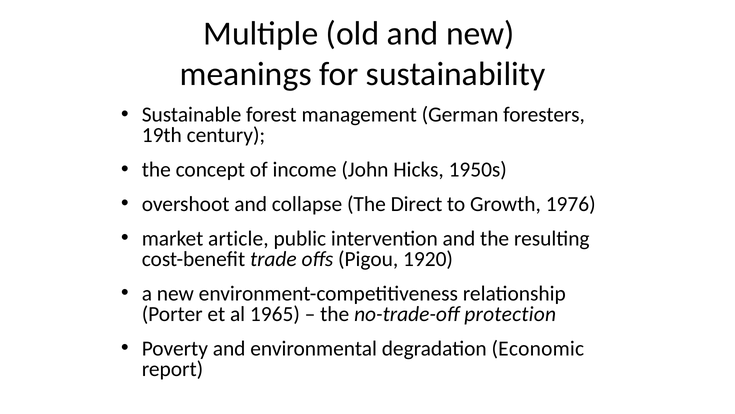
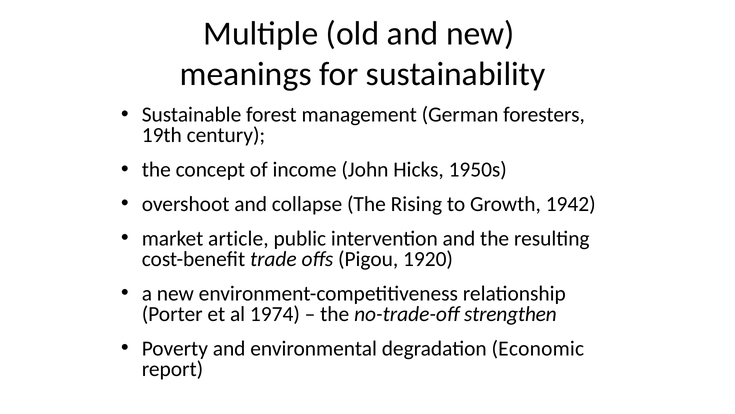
Direct: Direct -> Rising (416, 204)
1976: 1976 -> 1942 (571, 204)
1965: 1965 -> 1974 (275, 314)
protection: protection -> strengthen (510, 314)
